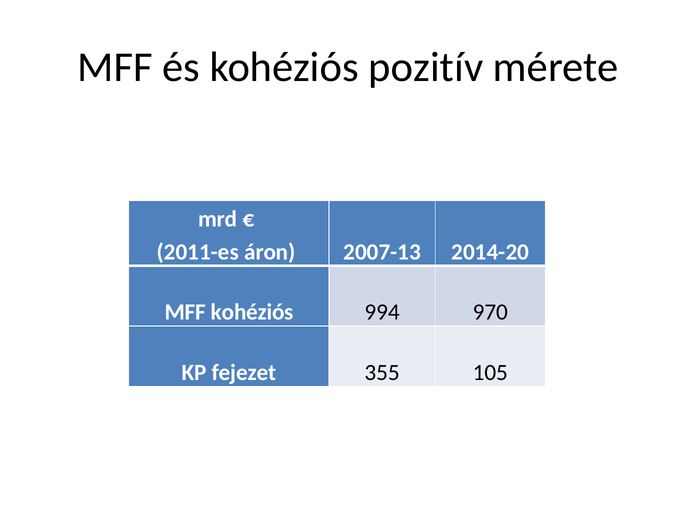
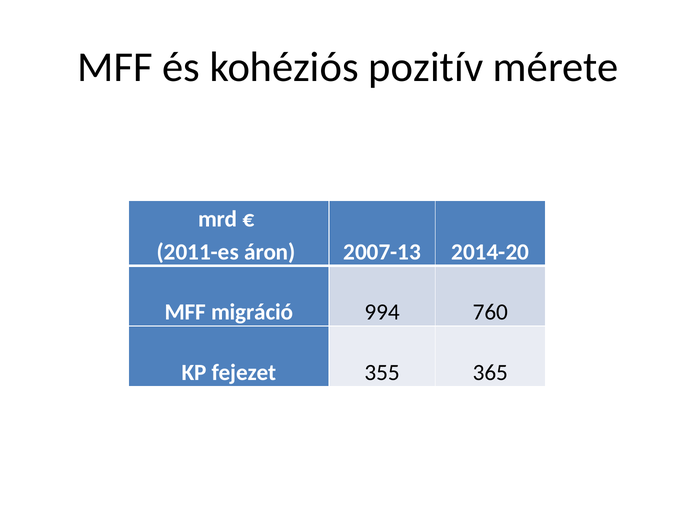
MFF kohéziós: kohéziós -> migráció (252, 312)
970: 970 -> 760 (490, 312)
105: 105 -> 365 (490, 372)
